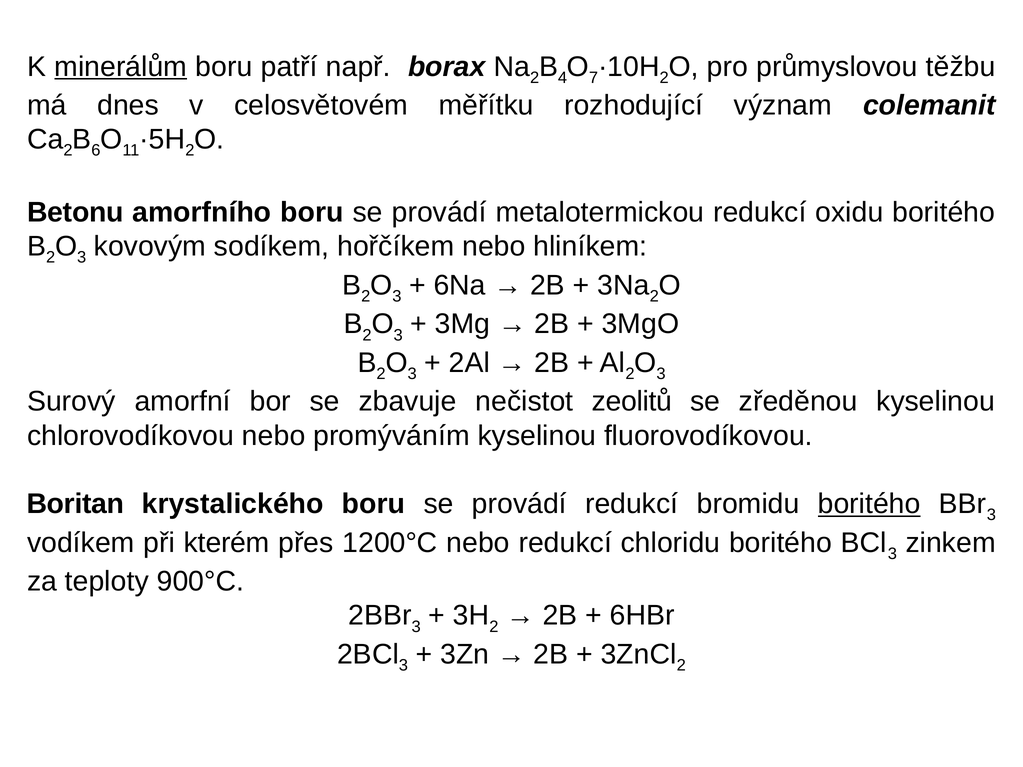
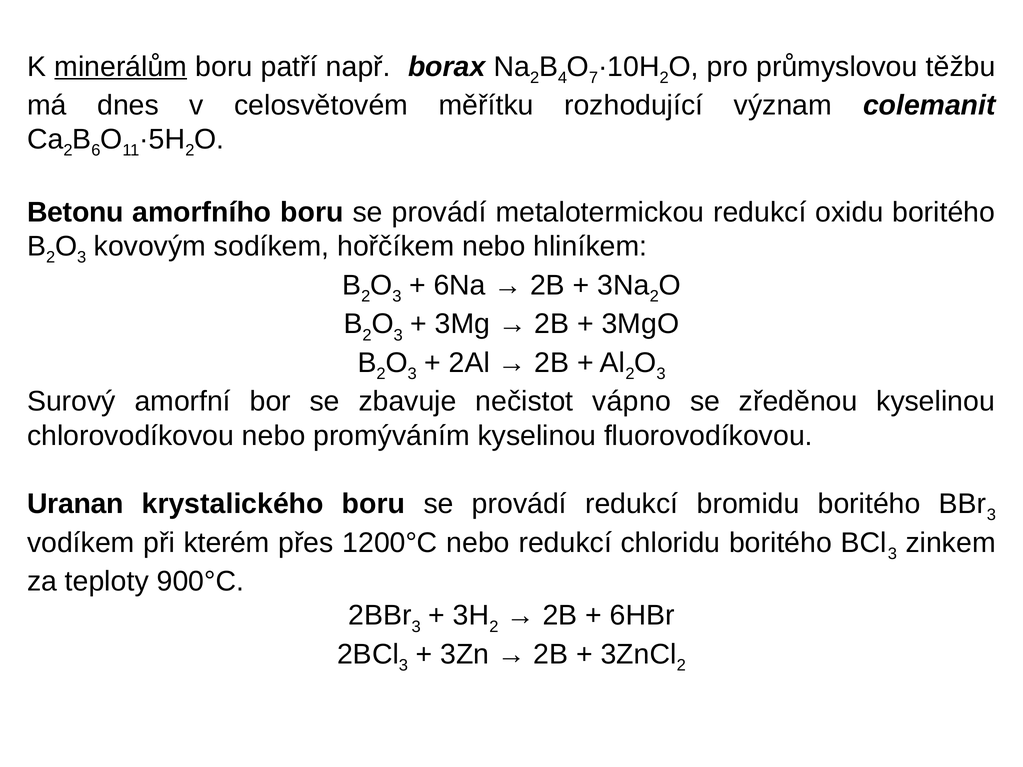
zeolitů: zeolitů -> vápno (632, 402)
Boritan: Boritan -> Uranan (75, 504)
boritého underline: present -> none (869, 504)
